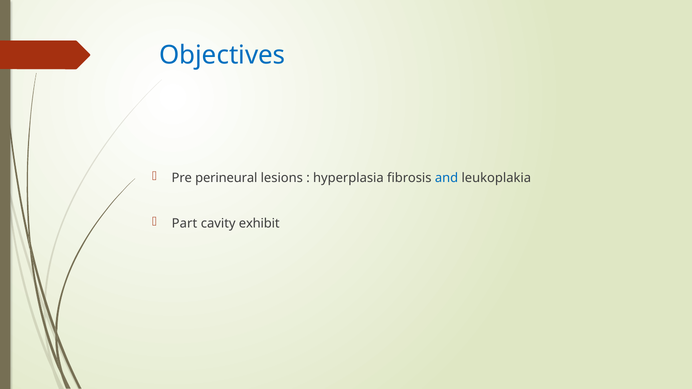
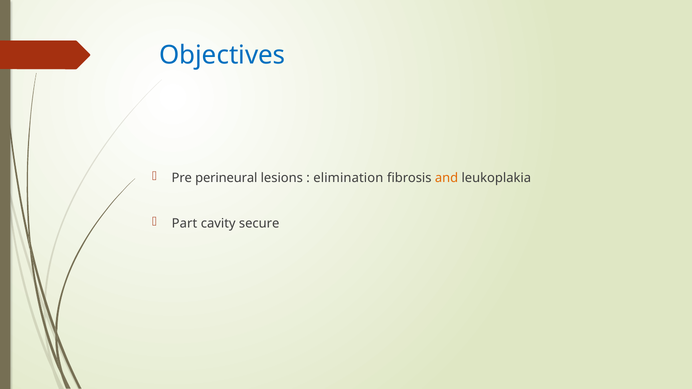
hyperplasia: hyperplasia -> elimination (348, 178)
and colour: blue -> orange (447, 178)
exhibit: exhibit -> secure (259, 224)
